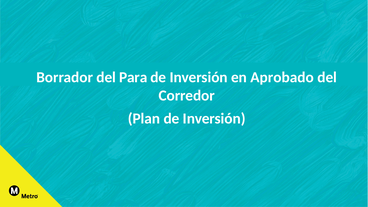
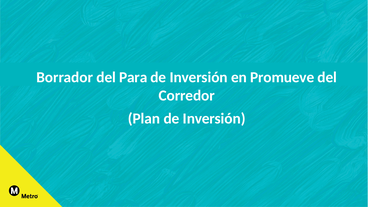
Aprobado: Aprobado -> Promueve (282, 77)
